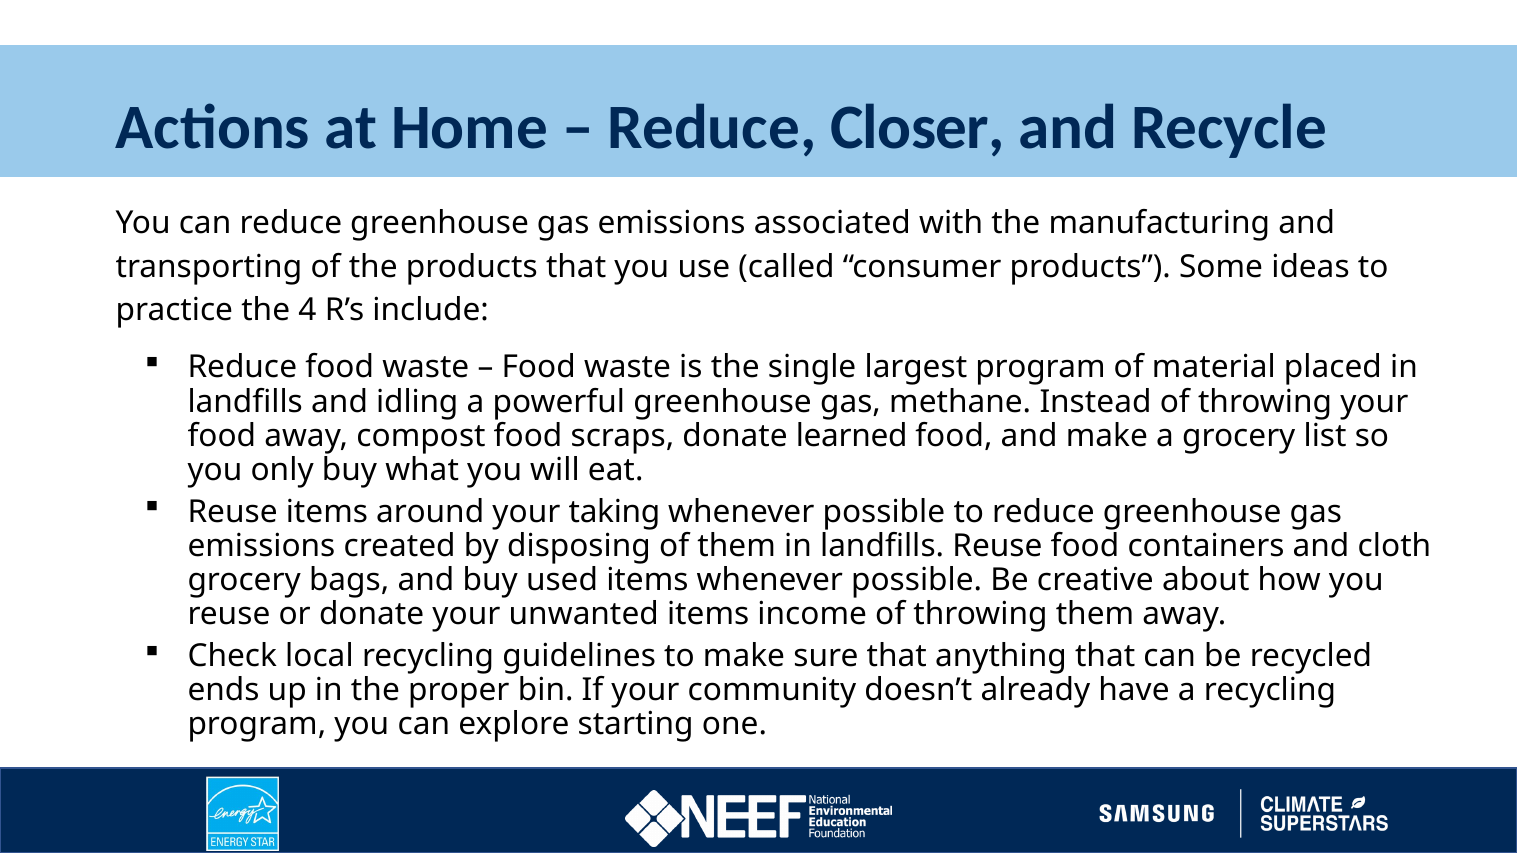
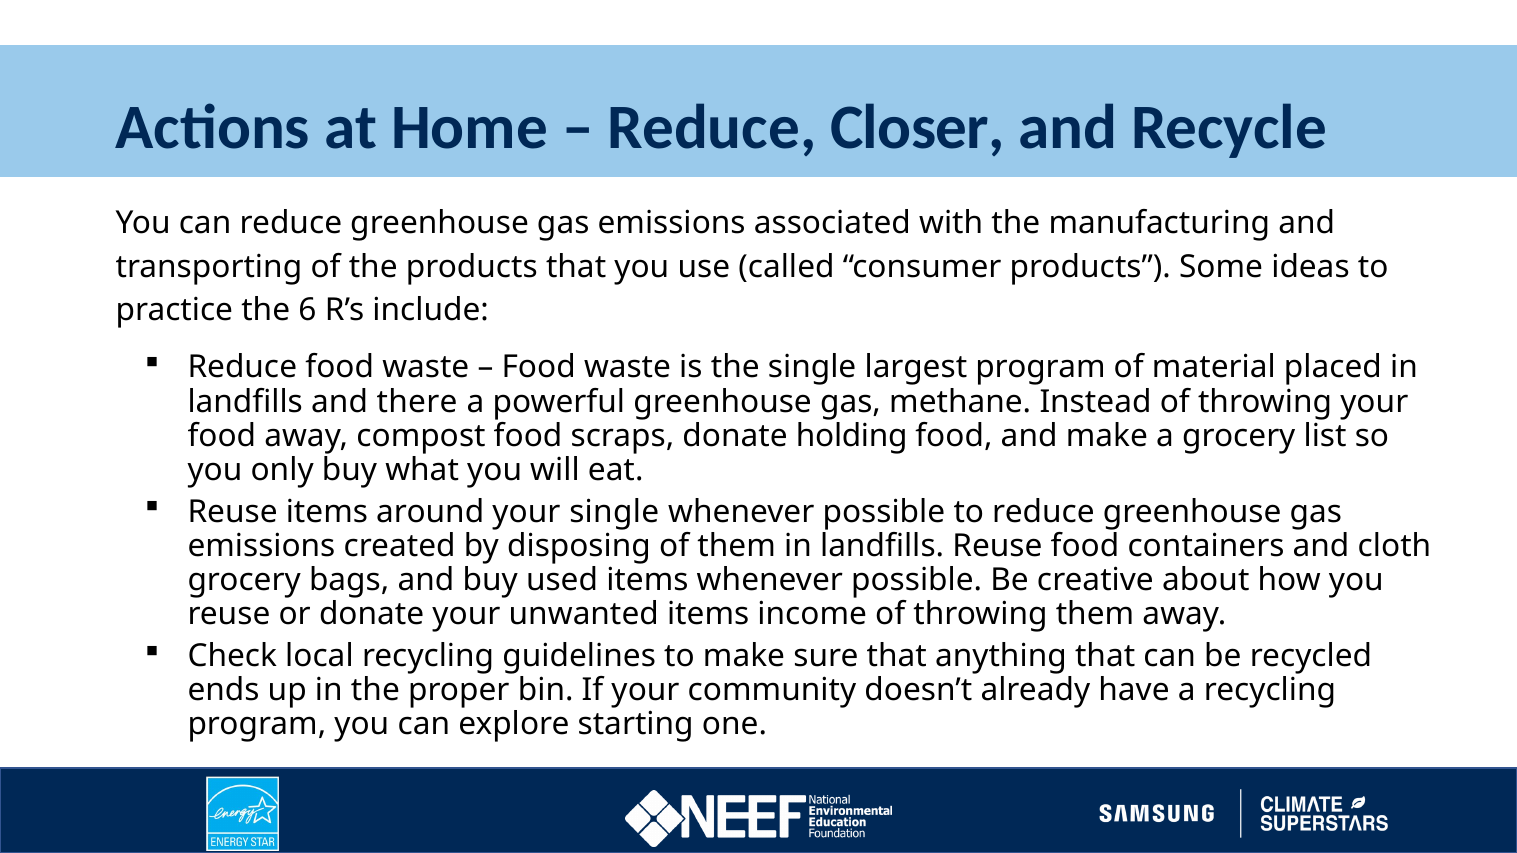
4: 4 -> 6 (307, 310)
idling: idling -> there (417, 402)
learned: learned -> holding (852, 436)
your taking: taking -> single (614, 512)
